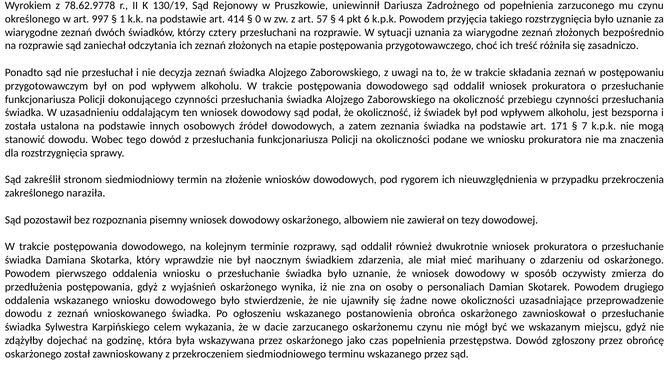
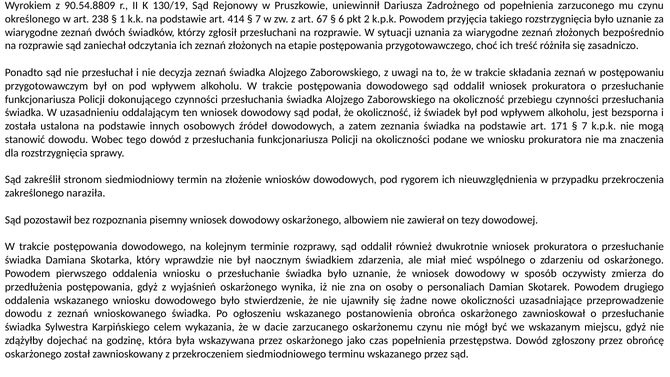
78.62.9778: 78.62.9778 -> 90.54.8809 (90, 6)
997: 997 -> 238 (100, 19)
0: 0 -> 7 (258, 19)
57: 57 -> 67 (322, 19)
4: 4 -> 6 (341, 19)
6: 6 -> 2 (367, 19)
cztery: cztery -> zgłosił (223, 32)
marihuany: marihuany -> wspólnego (501, 260)
